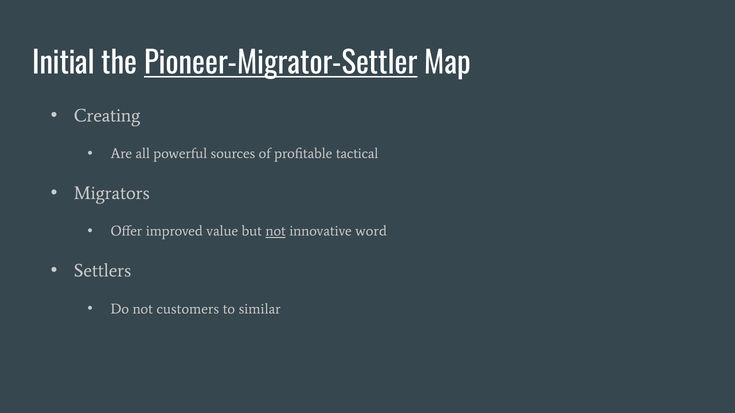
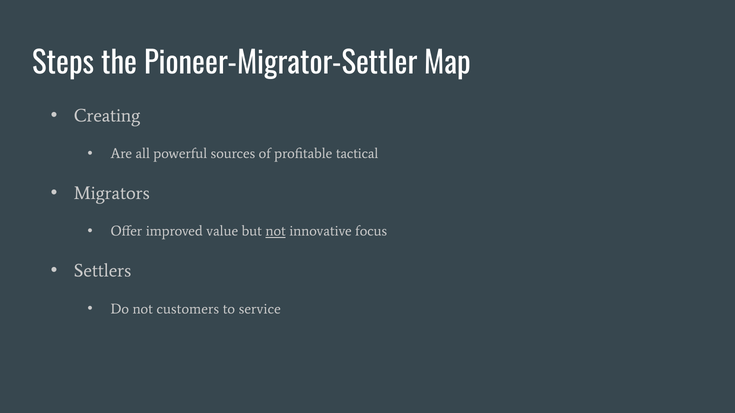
Initial: Initial -> Steps (63, 64)
Pioneer-Migrator-Settler underline: present -> none (281, 64)
word: word -> focus (371, 231)
similar: similar -> service (260, 309)
